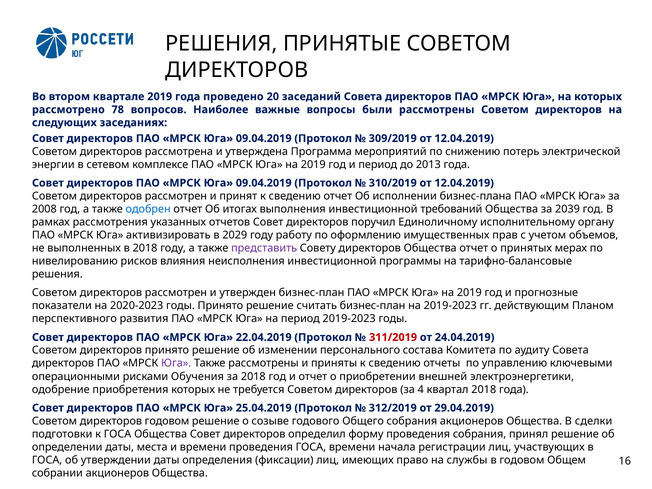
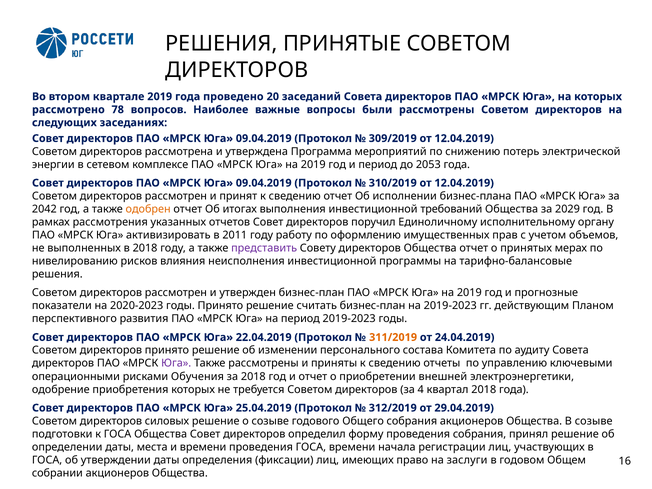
2013: 2013 -> 2053 (428, 164)
2008: 2008 -> 2042 (44, 209)
одобрен colour: blue -> orange (148, 209)
2039: 2039 -> 2029 (567, 209)
2029: 2029 -> 2011 (235, 235)
311/2019 colour: red -> orange (393, 337)
директоров годовом: годовом -> силовых (167, 421)
В сделки: сделки -> созыве (594, 421)
службы: службы -> заслуги (467, 460)
